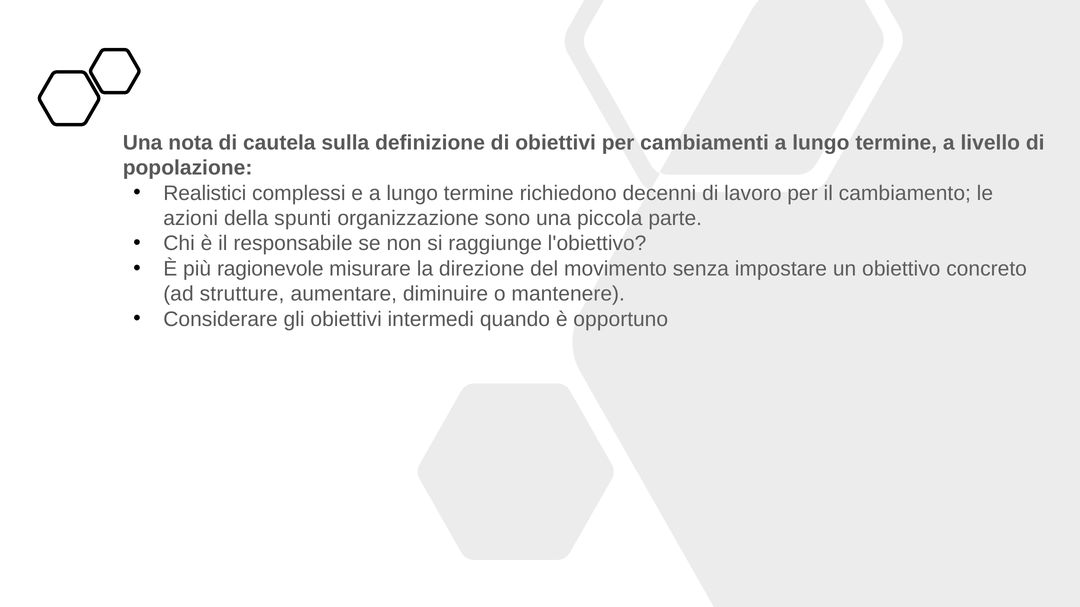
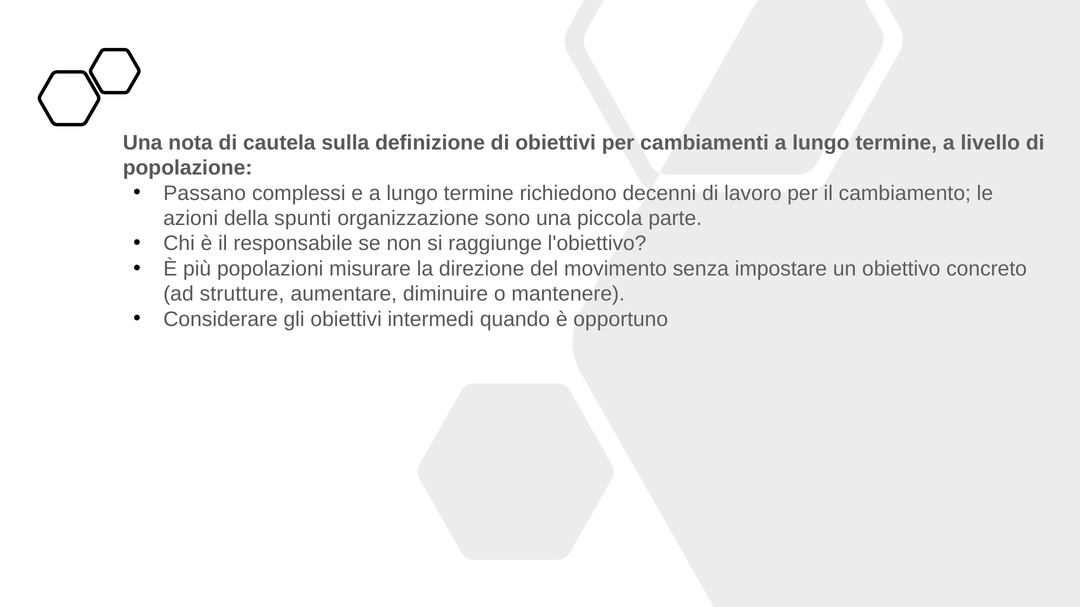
Realistici: Realistici -> Passano (205, 193)
ragionevole: ragionevole -> popolazioni (270, 269)
